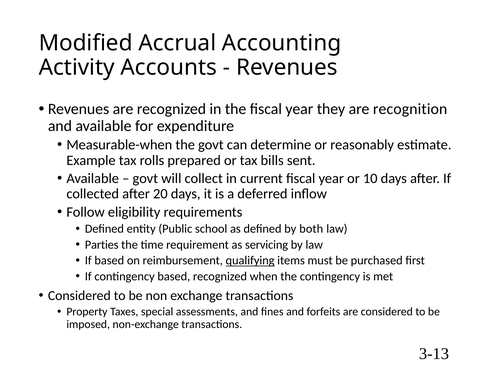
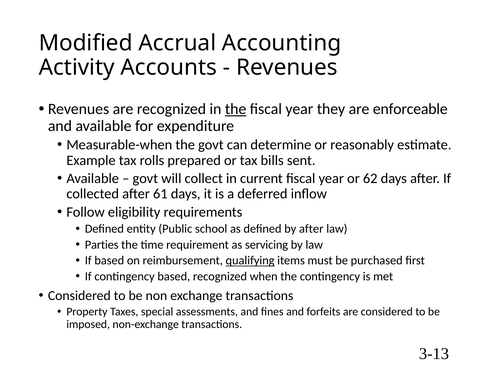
the underline: none -> present (236, 109)
recognition: recognition -> enforceable (410, 109)
10: 10 -> 62 (370, 178)
20: 20 -> 61 (160, 194)
by both: both -> after (311, 229)
